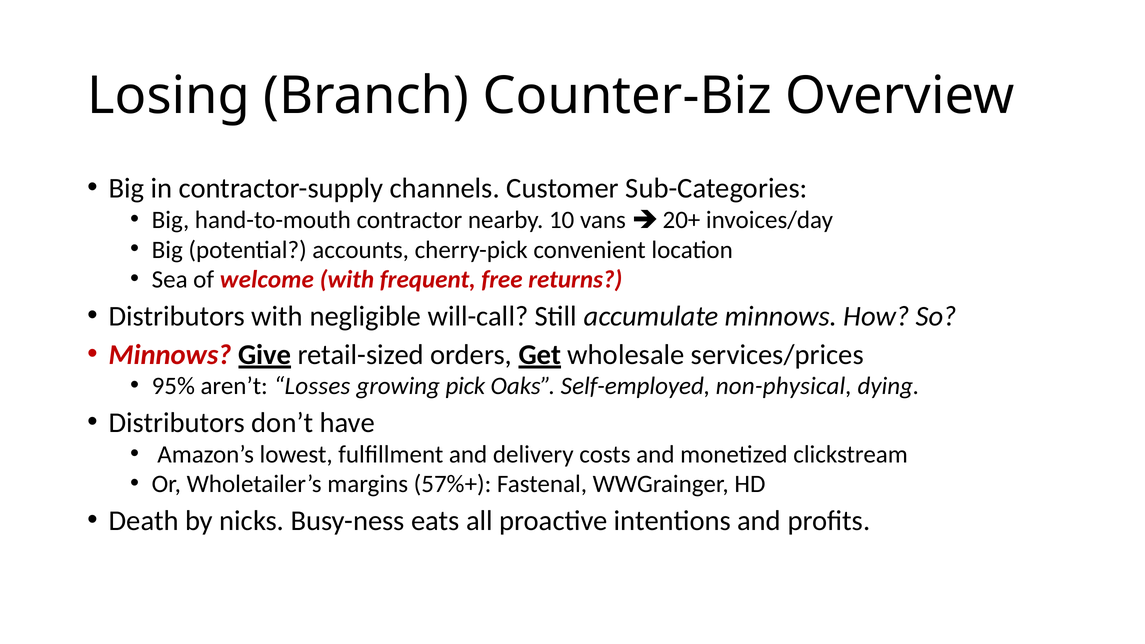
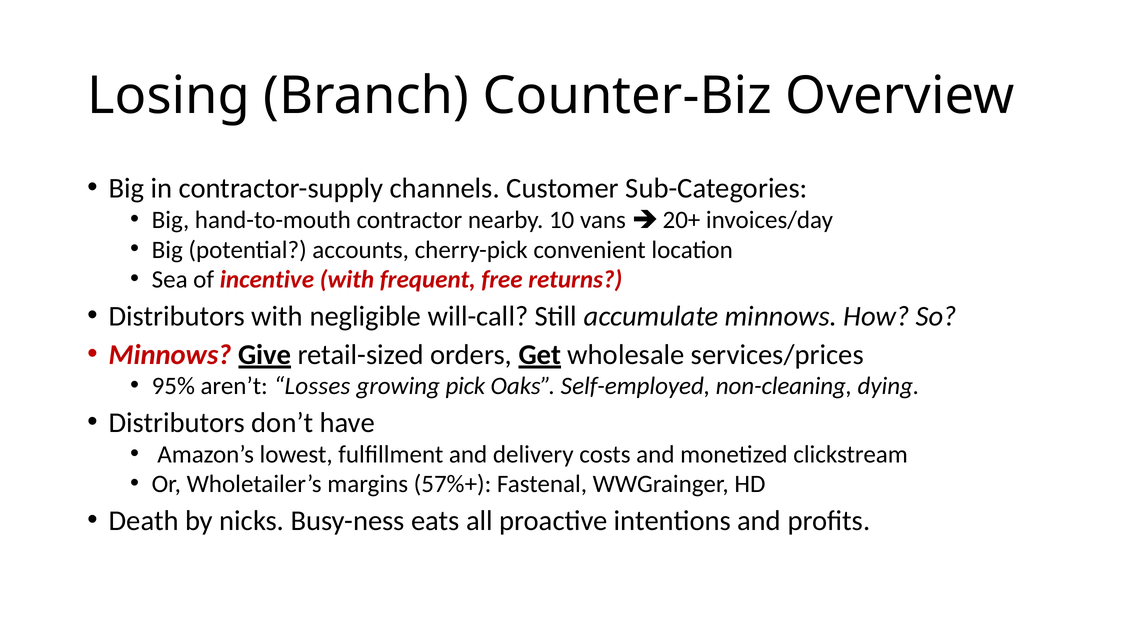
welcome: welcome -> incentive (267, 279)
non-physical: non-physical -> non-cleaning (784, 386)
